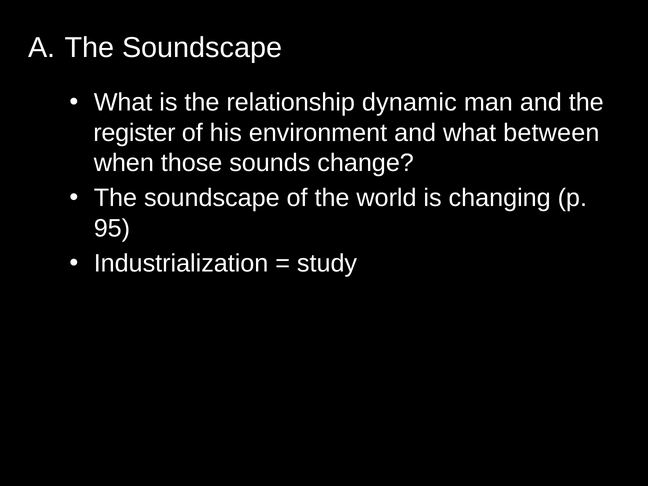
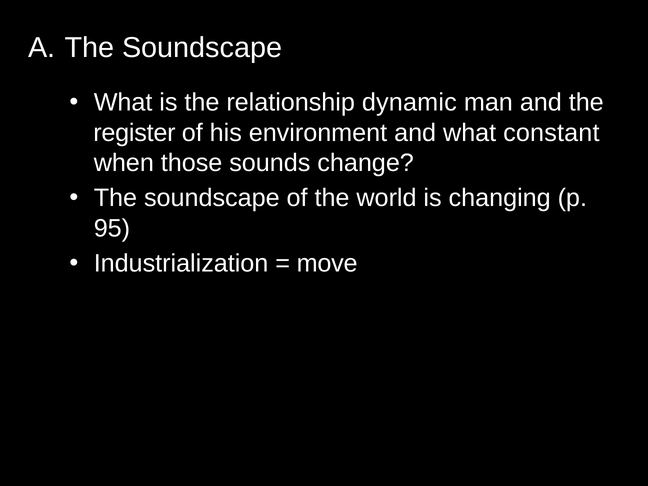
between: between -> constant (551, 133)
study: study -> move (327, 264)
